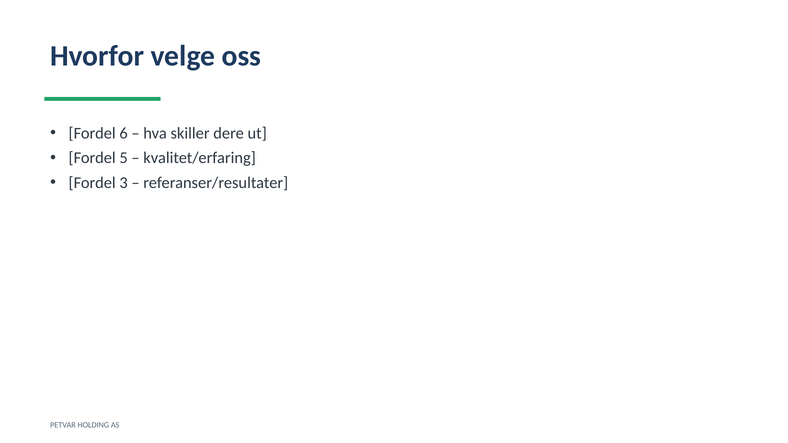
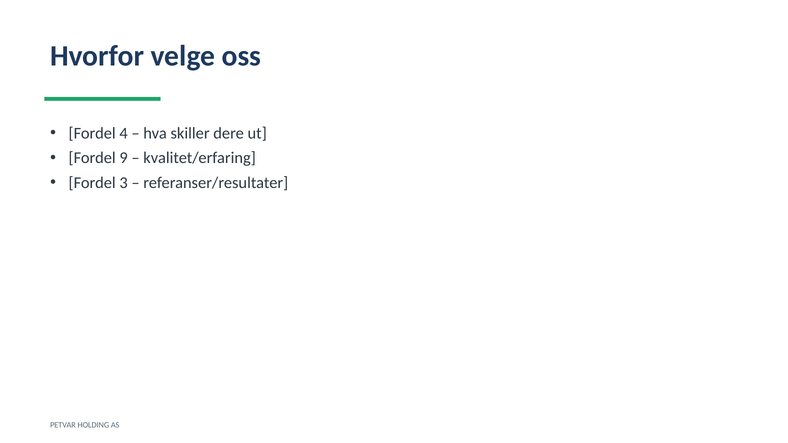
6: 6 -> 4 (124, 133)
5: 5 -> 9 (124, 158)
